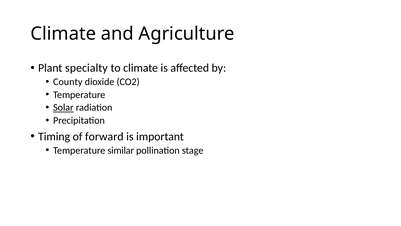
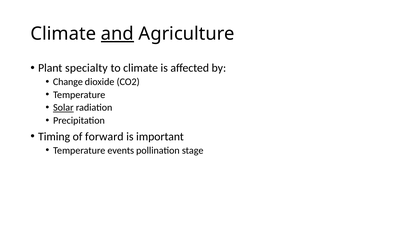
and underline: none -> present (117, 34)
County: County -> Change (68, 82)
similar: similar -> events (121, 150)
